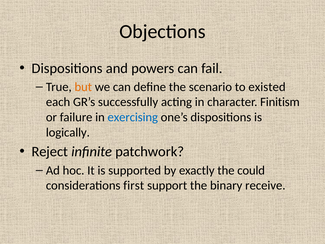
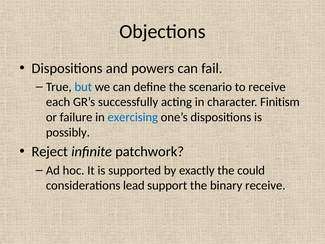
but colour: orange -> blue (83, 87)
to existed: existed -> receive (267, 87)
logically: logically -> possibly (68, 132)
first: first -> lead (134, 185)
